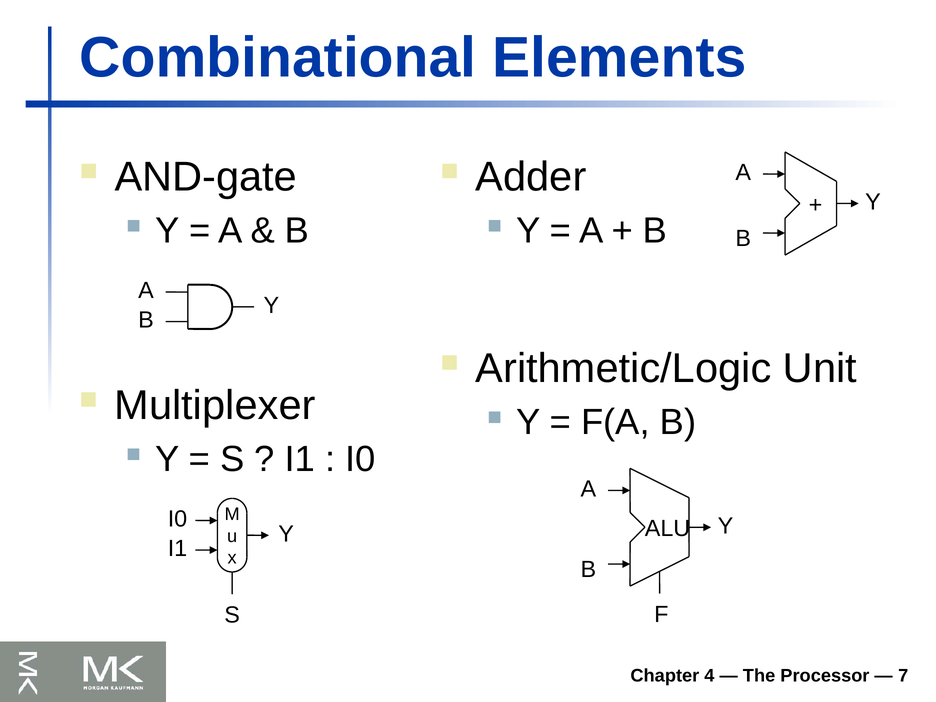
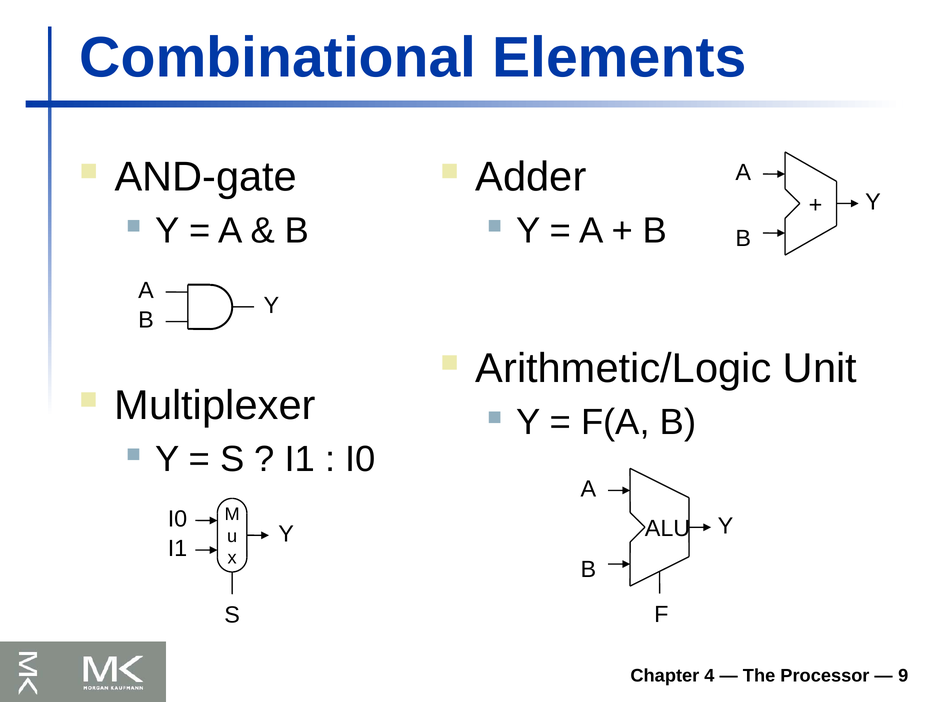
7: 7 -> 9 (903, 676)
